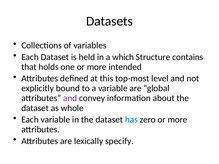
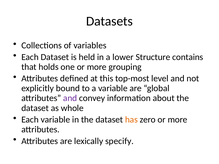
which: which -> lower (123, 57)
intended: intended -> grouping (125, 67)
has colour: blue -> orange (131, 120)
